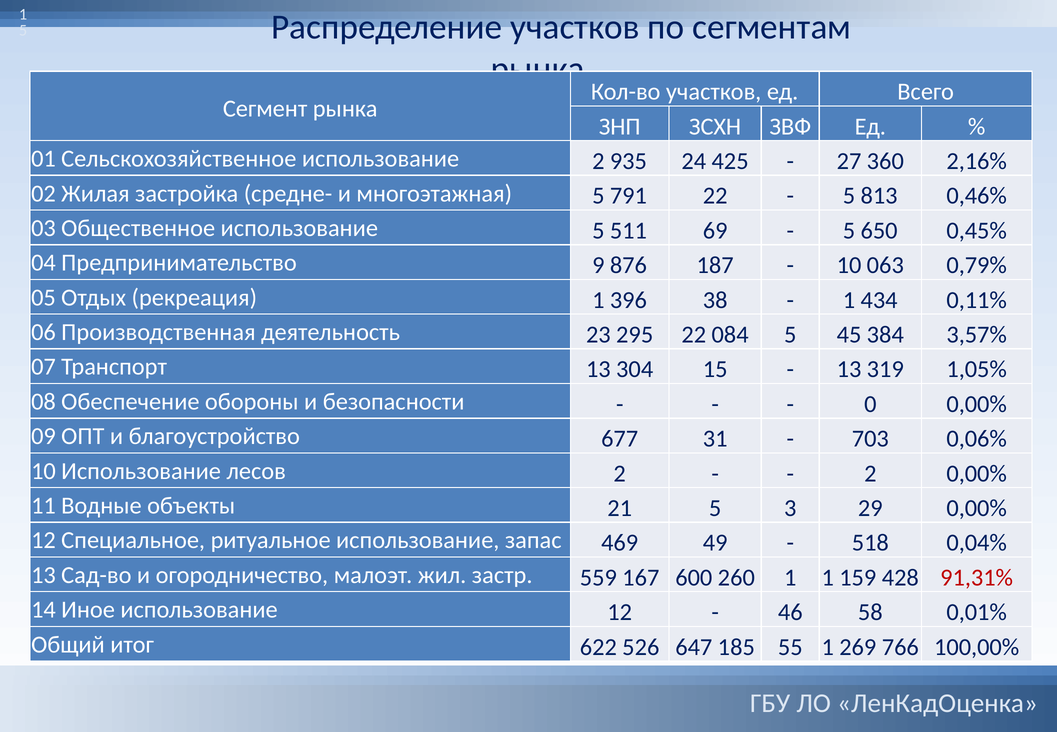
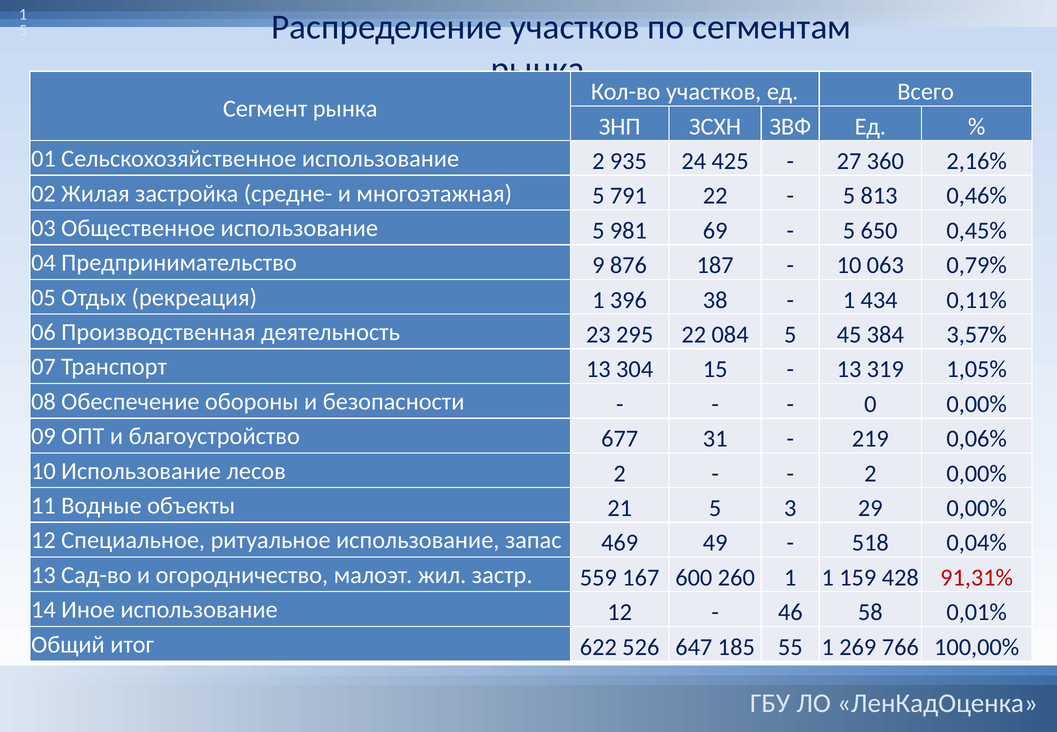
511: 511 -> 981 (628, 231)
703: 703 -> 219 (870, 439)
